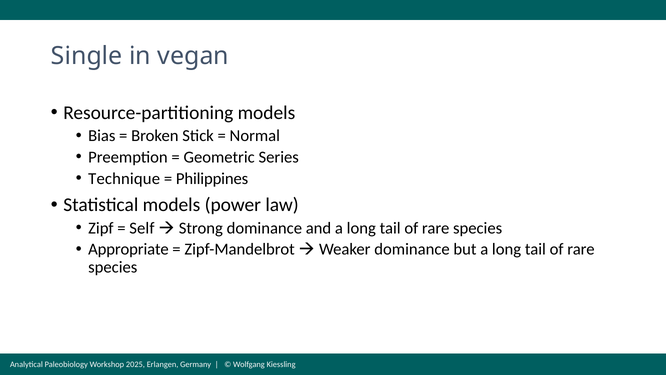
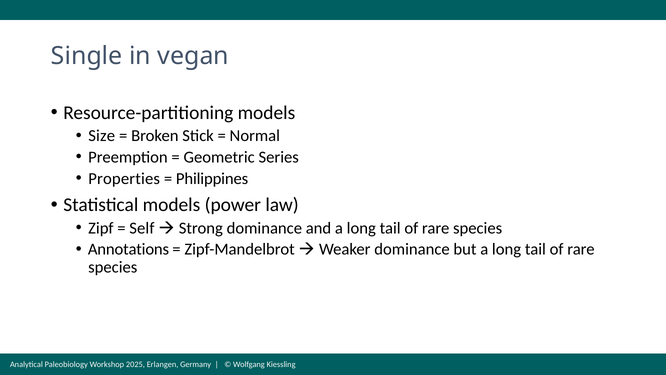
Bias: Bias -> Size (102, 136)
Technique: Technique -> Properties (124, 178)
Appropriate: Appropriate -> Annotations (128, 249)
